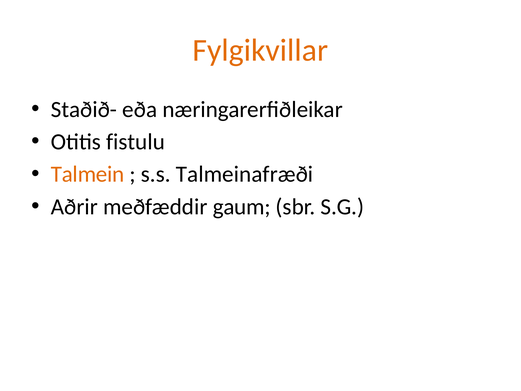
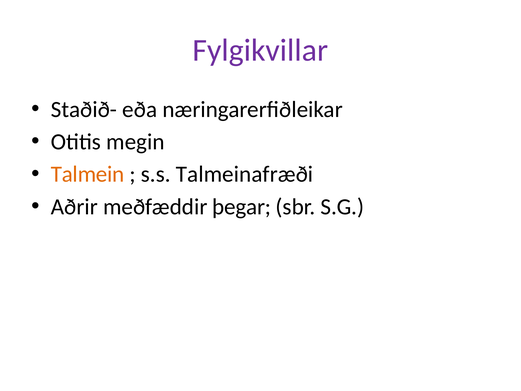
Fylgikvillar colour: orange -> purple (260, 50)
fistulu: fistulu -> megin (136, 142)
gaum: gaum -> þegar (242, 207)
